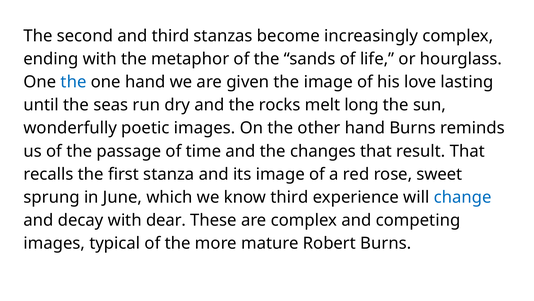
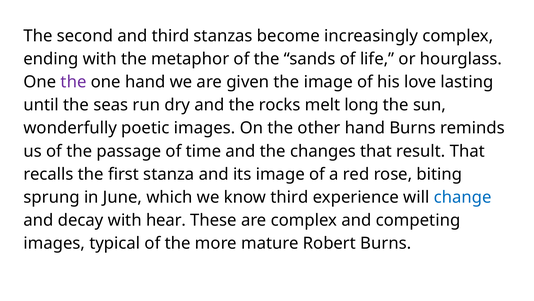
the colour: blue -> purple (74, 82)
sweet: sweet -> biting (439, 174)
dear: dear -> hear (166, 220)
